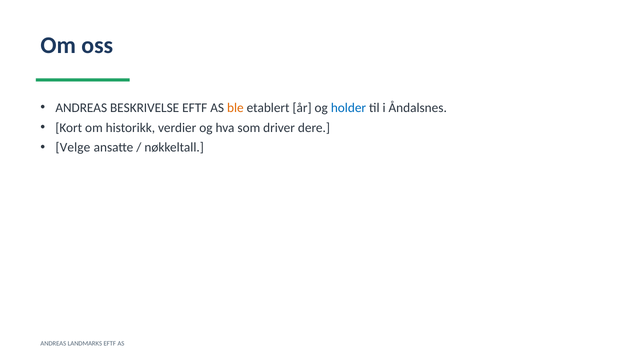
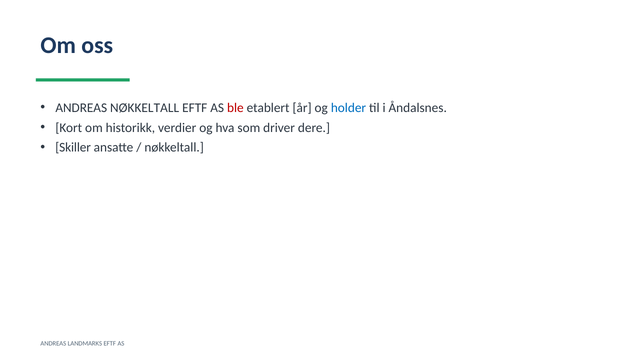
ANDREAS BESKRIVELSE: BESKRIVELSE -> NØKKELTALL (145, 108)
ble colour: orange -> red (235, 108)
Velge: Velge -> Skiller (73, 147)
